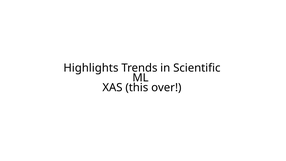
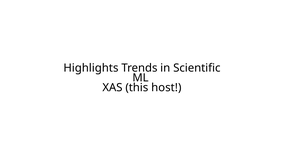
over: over -> host (166, 87)
